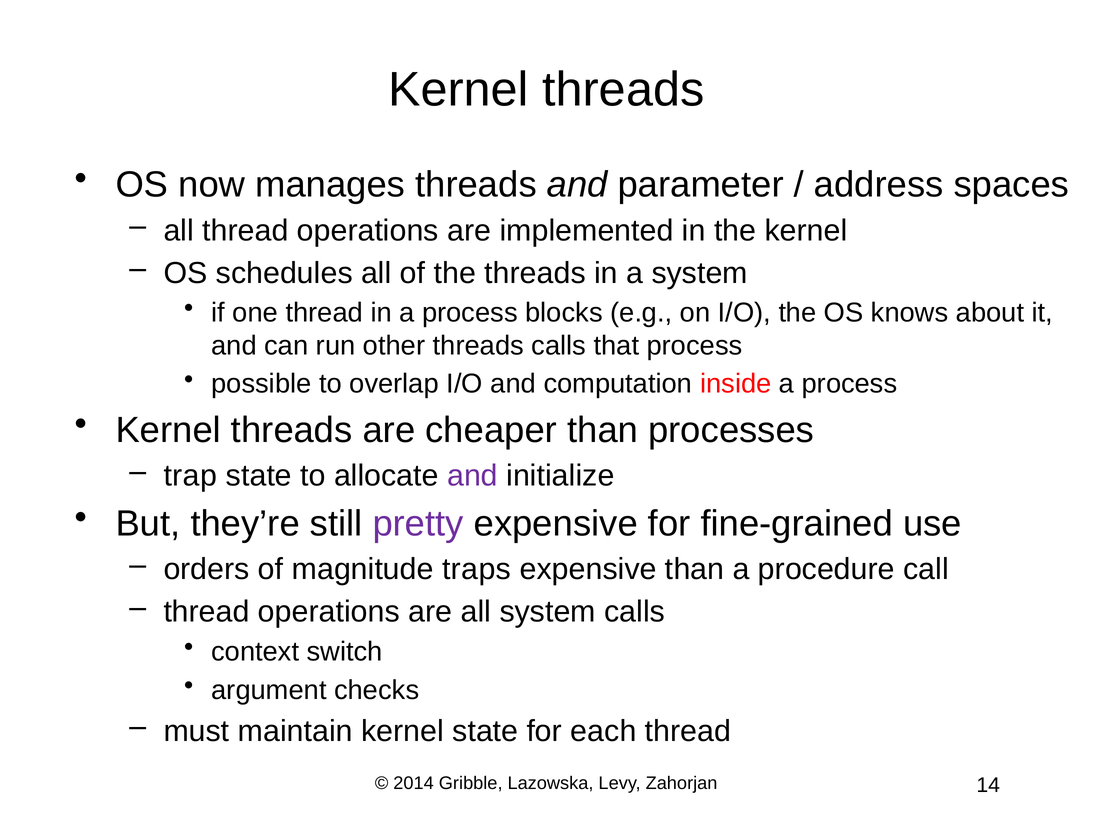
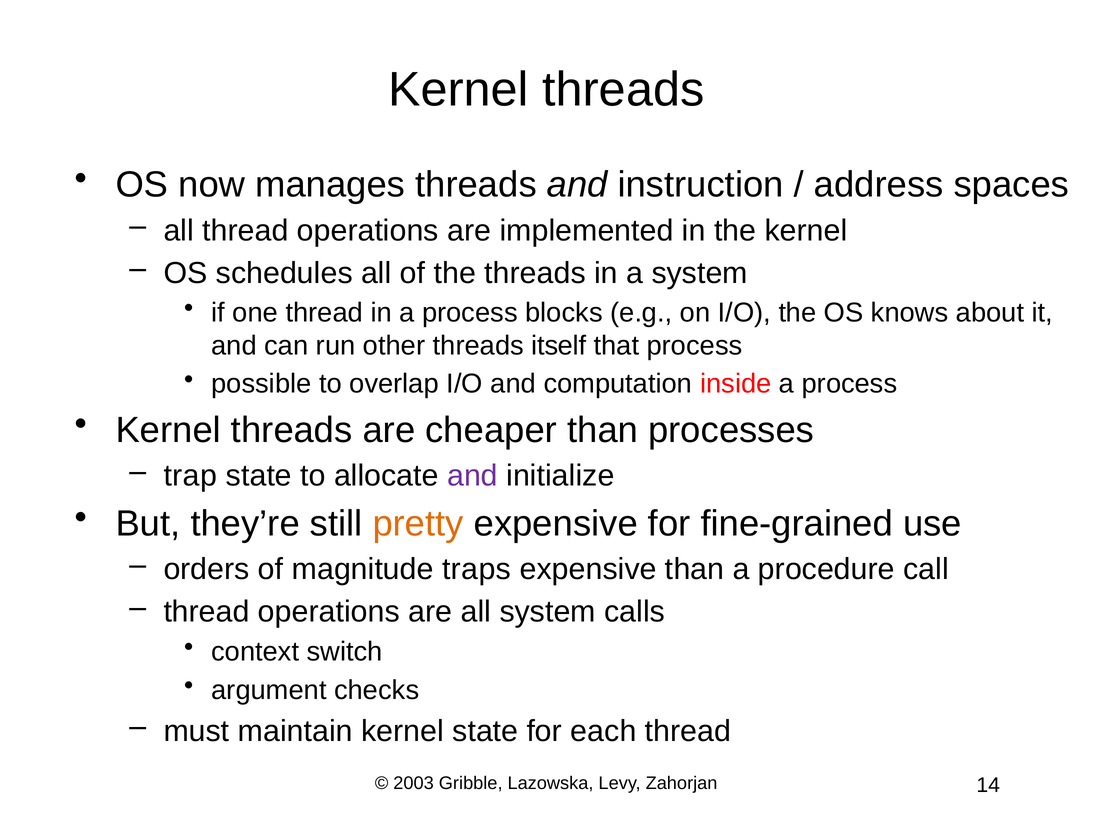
parameter: parameter -> instruction (701, 185)
threads calls: calls -> itself (559, 346)
pretty colour: purple -> orange (418, 524)
2014: 2014 -> 2003 (414, 783)
